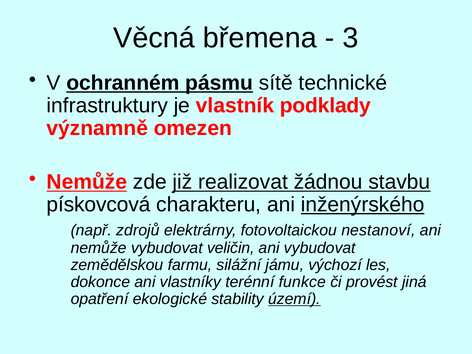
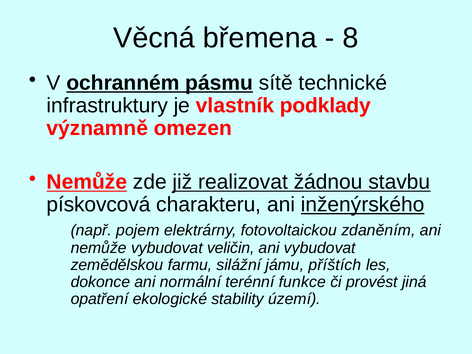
3: 3 -> 8 (350, 38)
zdrojů: zdrojů -> pojem (138, 230)
nestanoví: nestanoví -> zdaněním (378, 230)
výchozí: výchozí -> příštích (335, 265)
vlastníky: vlastníky -> normální (190, 282)
území underline: present -> none (294, 299)
